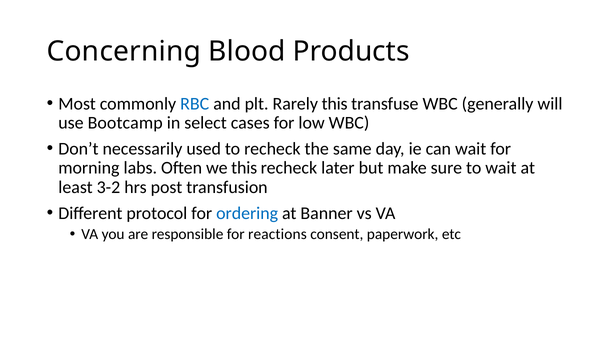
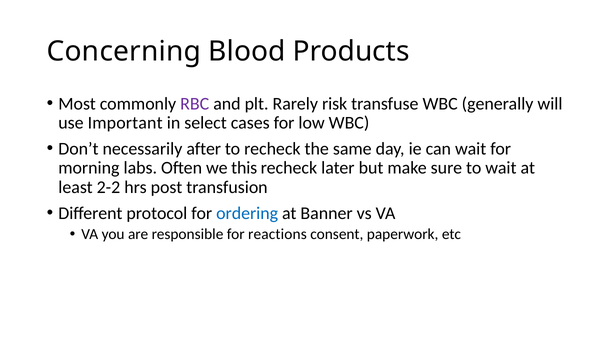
RBC colour: blue -> purple (195, 104)
Rarely this: this -> risk (335, 104)
Bootcamp: Bootcamp -> Important (125, 123)
used: used -> after (204, 149)
3-2: 3-2 -> 2-2 (108, 188)
